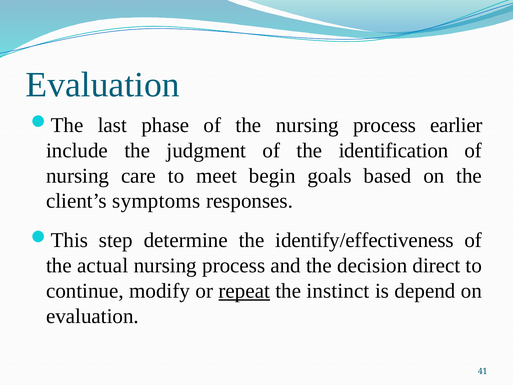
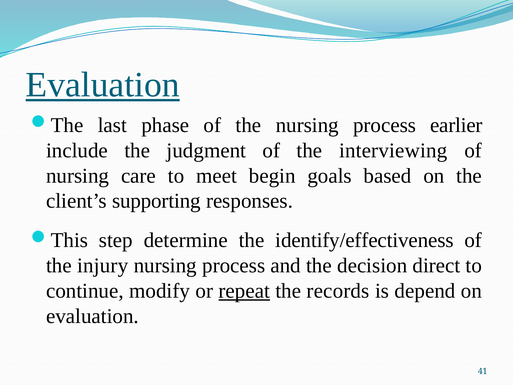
Evaluation underline: none -> present (103, 85)
identification: identification -> interviewing (393, 150)
symptoms: symptoms -> supporting (156, 201)
actual: actual -> injury (103, 265)
instinct: instinct -> records (338, 291)
